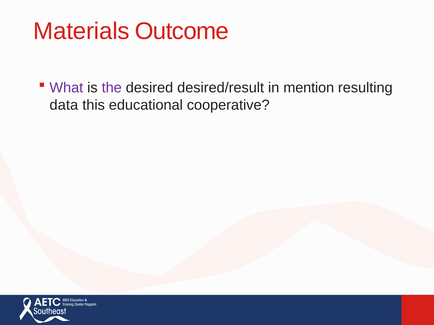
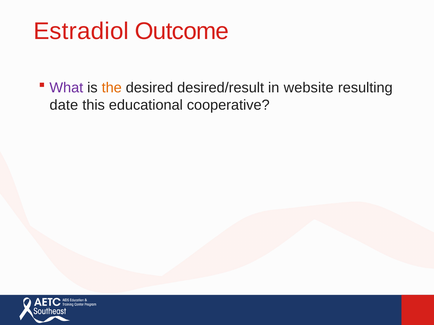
Materials: Materials -> Estradiol (81, 31)
the colour: purple -> orange (112, 88)
mention: mention -> website (309, 88)
data: data -> date (64, 105)
